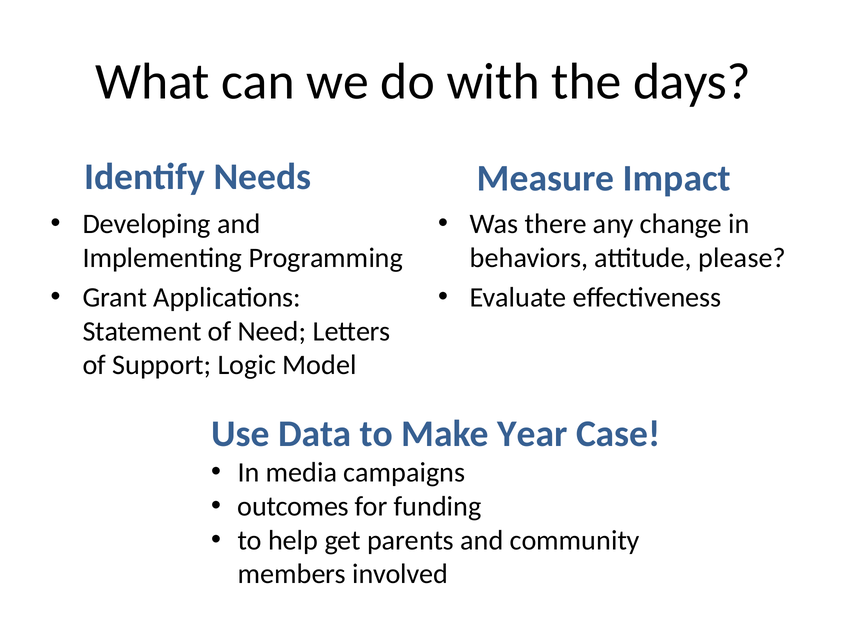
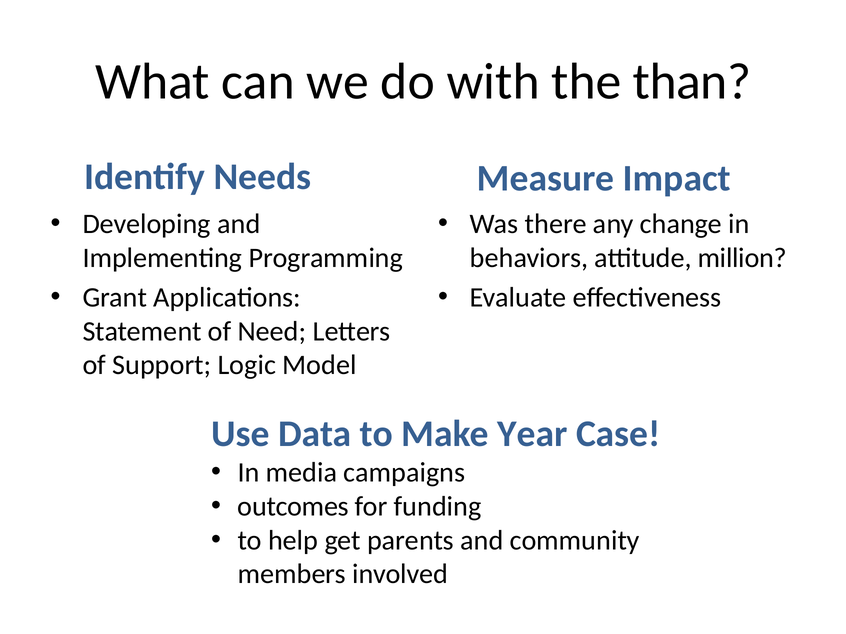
days: days -> than (692, 82)
please: please -> million (742, 258)
